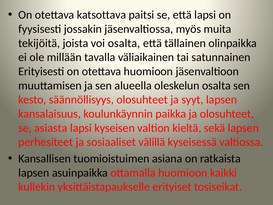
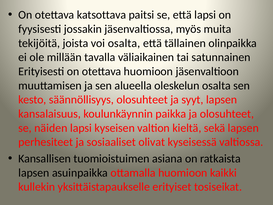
asiasta: asiasta -> näiden (51, 128)
välillä: välillä -> olivat (152, 142)
